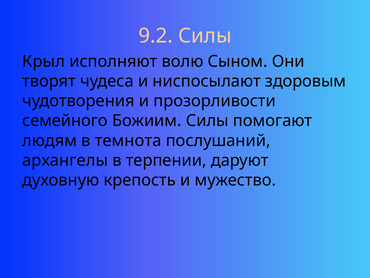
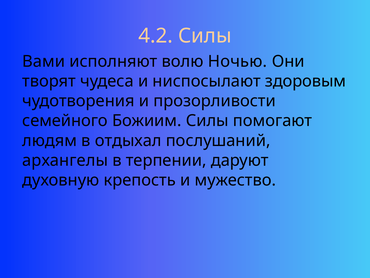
9.2: 9.2 -> 4.2 (156, 36)
Крыл: Крыл -> Вами (44, 61)
Сыном: Сыном -> Ночью (237, 61)
темнота: темнота -> отдыхал (128, 140)
